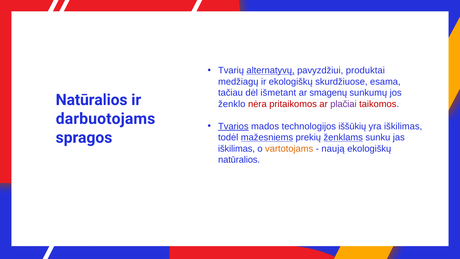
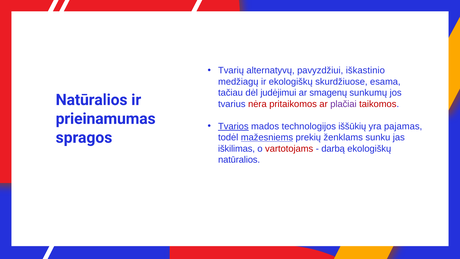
alternatyvų underline: present -> none (271, 70)
produktai: produktai -> iškastinio (365, 70)
išmetant: išmetant -> judėjimui (278, 93)
ženklo: ženklo -> tvarius (232, 104)
darbuotojams: darbuotojams -> prieinamumas (106, 119)
yra iškilimas: iškilimas -> pajamas (403, 126)
ženklams underline: present -> none (343, 137)
vartotojams colour: orange -> red (289, 149)
naują: naują -> darbą (333, 149)
